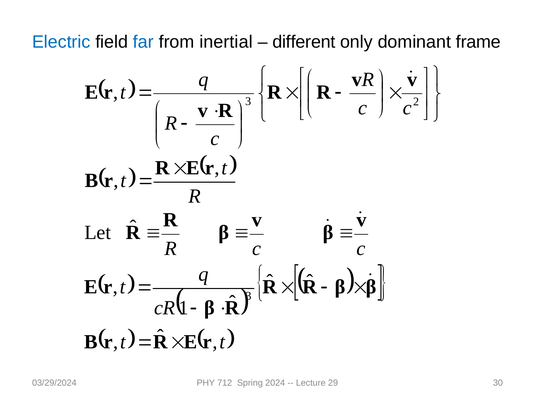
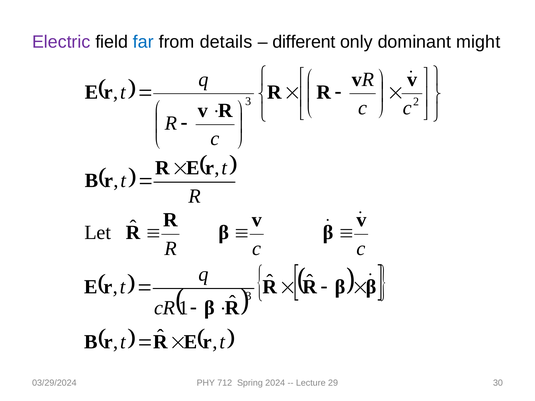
Electric colour: blue -> purple (61, 42)
inertial: inertial -> details (226, 42)
frame: frame -> might (478, 42)
